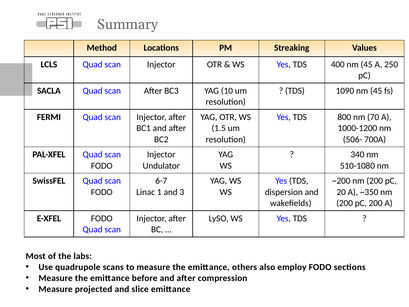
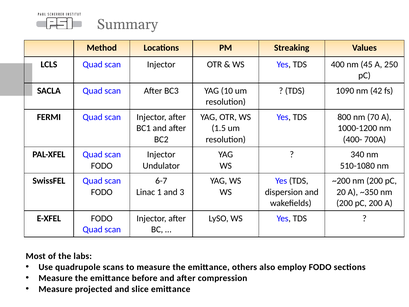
1090 nm 45: 45 -> 42 (376, 91)
506-: 506- -> 400- (353, 139)
